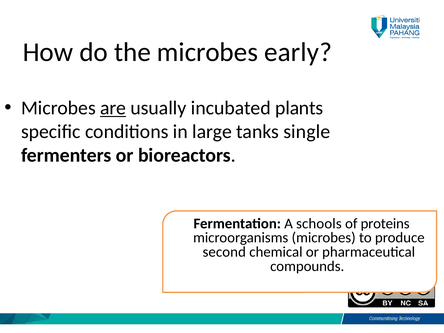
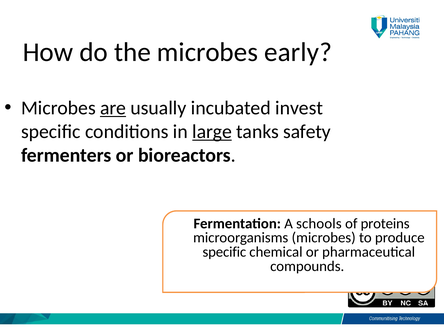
plants: plants -> invest (299, 108)
large underline: none -> present (212, 132)
single: single -> safety (307, 132)
second: second -> specific (224, 252)
